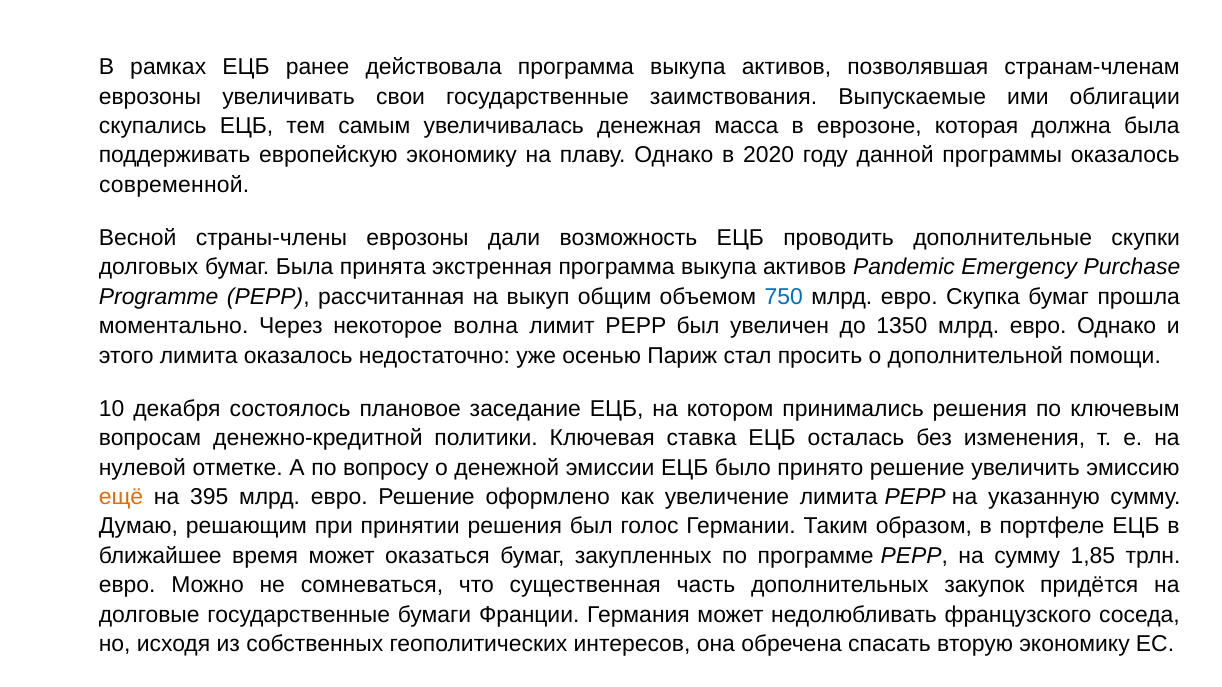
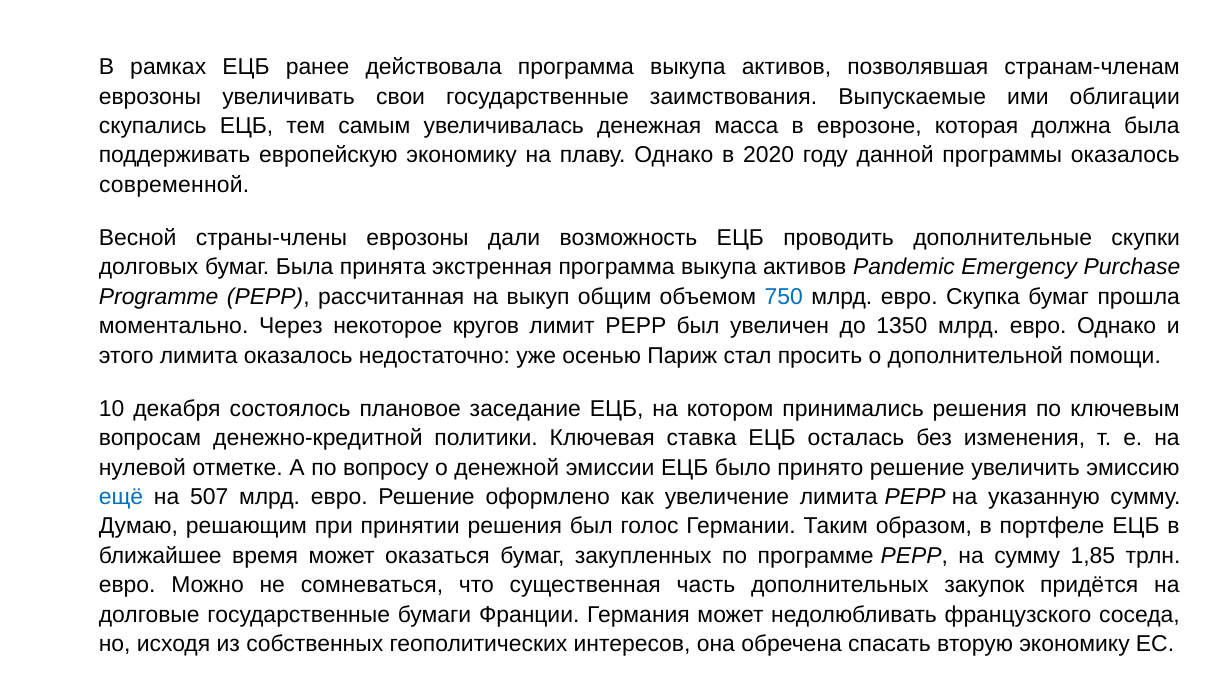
волна: волна -> кругов (486, 326)
ещё colour: orange -> blue (121, 497)
395: 395 -> 507 (209, 497)
